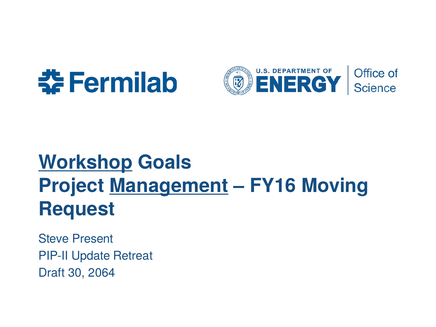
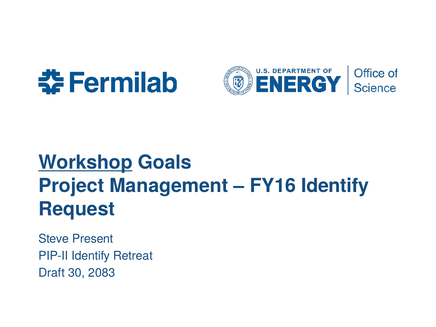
Management underline: present -> none (169, 186)
FY16 Moving: Moving -> Identify (335, 186)
PIP-II Update: Update -> Identify (91, 256)
2064: 2064 -> 2083 (102, 273)
